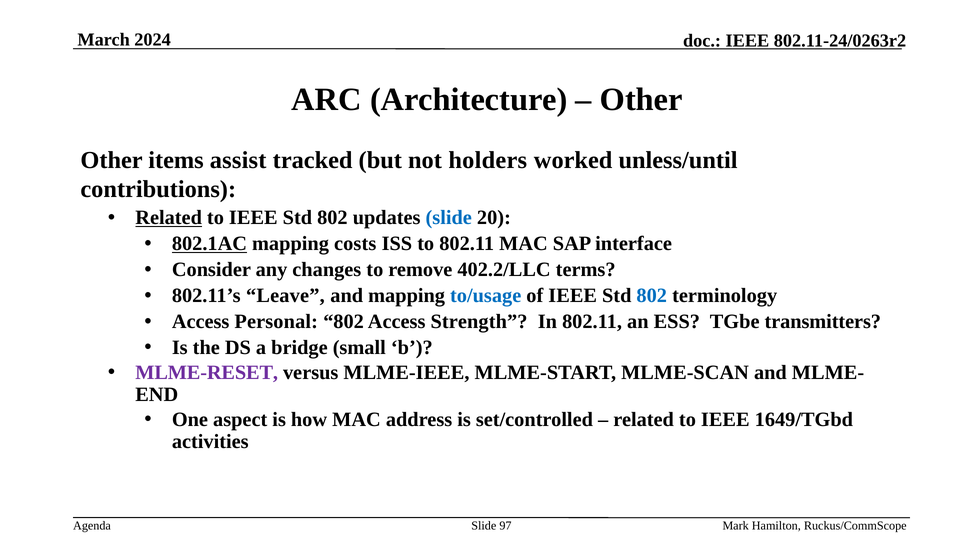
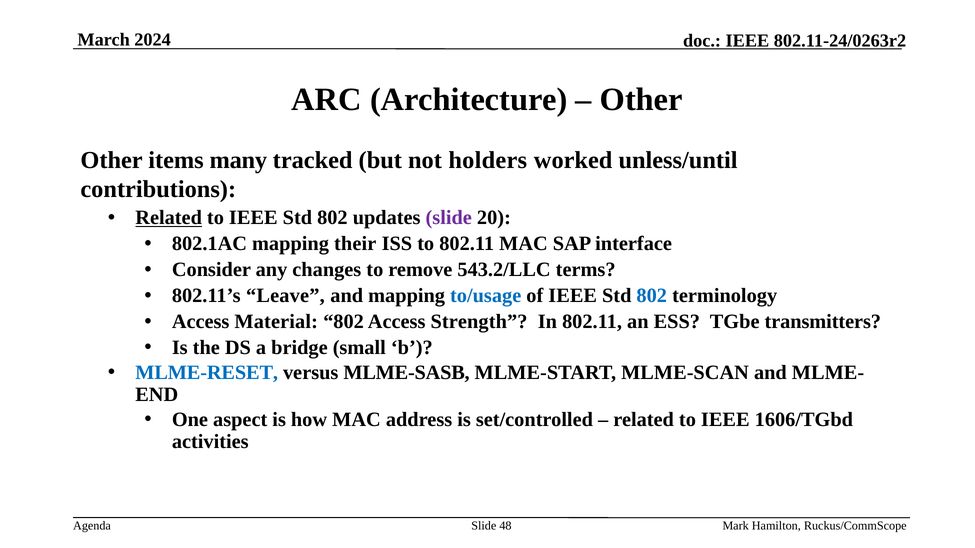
assist: assist -> many (238, 160)
slide colour: blue -> purple (449, 218)
802.1AC underline: present -> none (209, 244)
costs: costs -> their (355, 244)
402.2/LLC: 402.2/LLC -> 543.2/LLC (504, 270)
Personal: Personal -> Material (276, 322)
MLME-RESET colour: purple -> blue (207, 373)
MLME-IEEE: MLME-IEEE -> MLME-SASB (407, 373)
1649/TGbd: 1649/TGbd -> 1606/TGbd (804, 420)
97: 97 -> 48 (505, 526)
